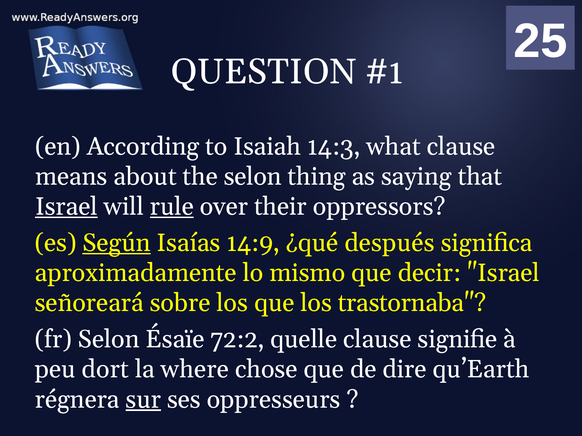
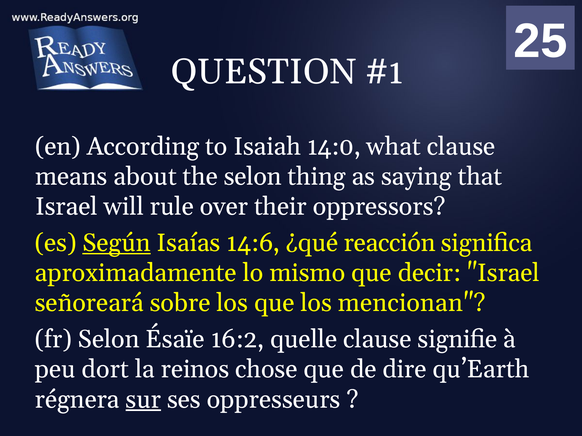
14:3: 14:3 -> 14:0 (334, 147)
Israel underline: present -> none (66, 207)
rule underline: present -> none (172, 207)
14:9: 14:9 -> 14:6 (253, 243)
después: después -> reacción (390, 243)
trastornaba: trastornaba -> mencionan (412, 303)
72:2: 72:2 -> 16:2 (237, 340)
where: where -> reinos (195, 370)
